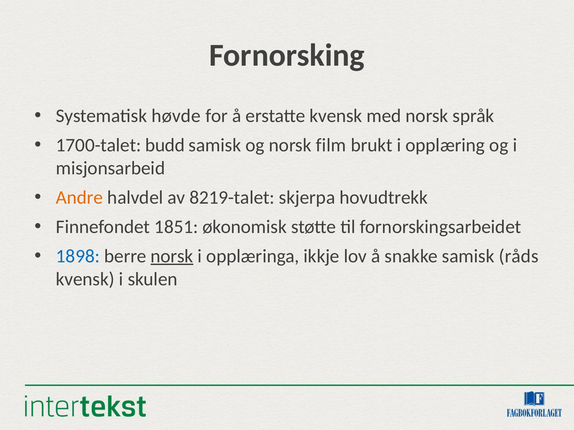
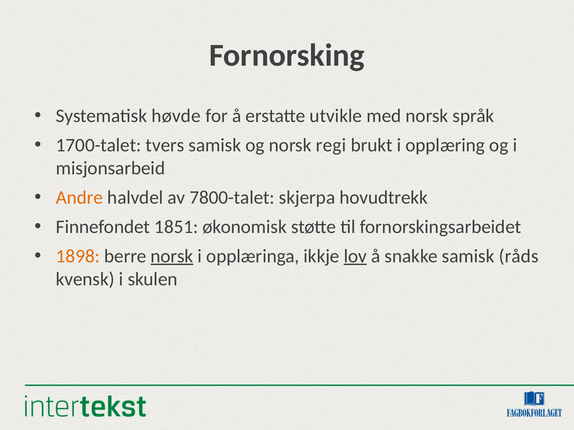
erstatte kvensk: kvensk -> utvikle (336, 116)
budd: budd -> tvers (165, 145)
film: film -> regi (331, 145)
8219-talet: 8219-talet -> 7800-talet (232, 198)
1898 colour: blue -> orange (78, 256)
lov underline: none -> present (355, 256)
